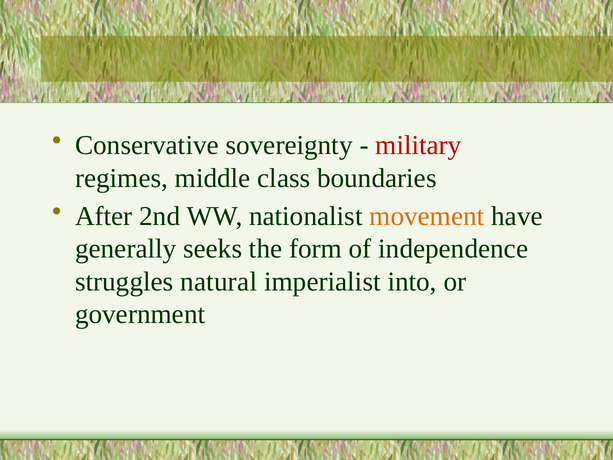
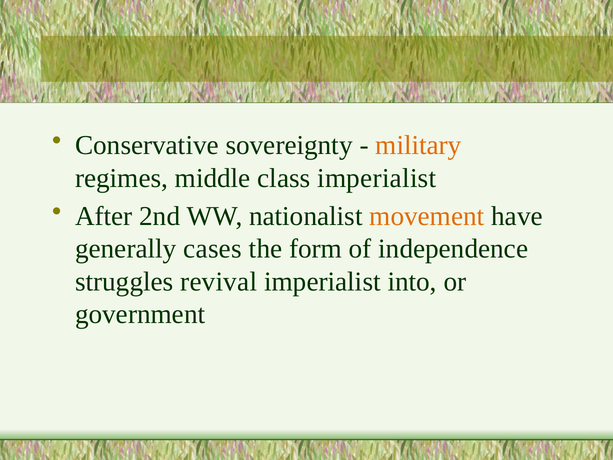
military colour: red -> orange (418, 145)
class boundaries: boundaries -> imperialist (377, 178)
seeks: seeks -> cases (213, 249)
natural: natural -> revival (219, 282)
